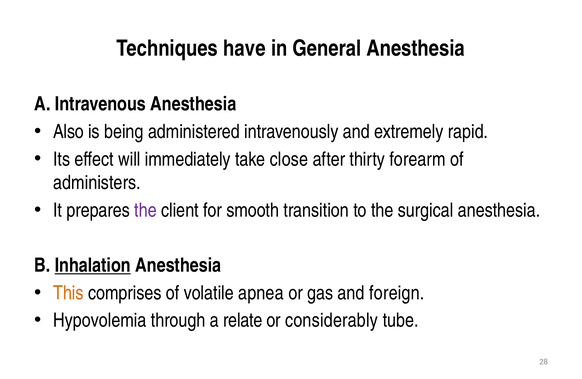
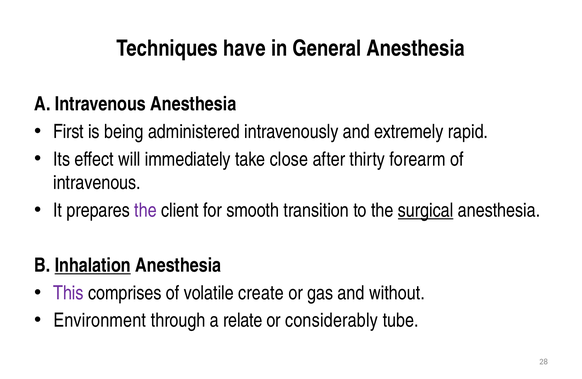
Also: Also -> First (68, 132)
administers: administers -> intravenous (97, 183)
surgical underline: none -> present (426, 211)
This colour: orange -> purple (68, 293)
apnea: apnea -> create (261, 293)
foreign: foreign -> without (397, 293)
Hypovolemia: Hypovolemia -> Environment (100, 321)
